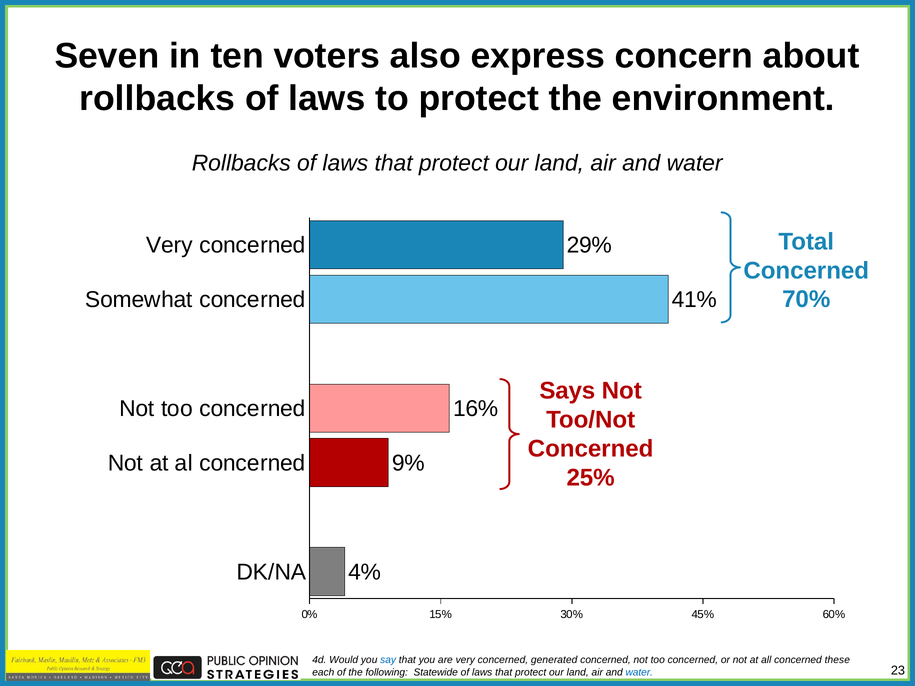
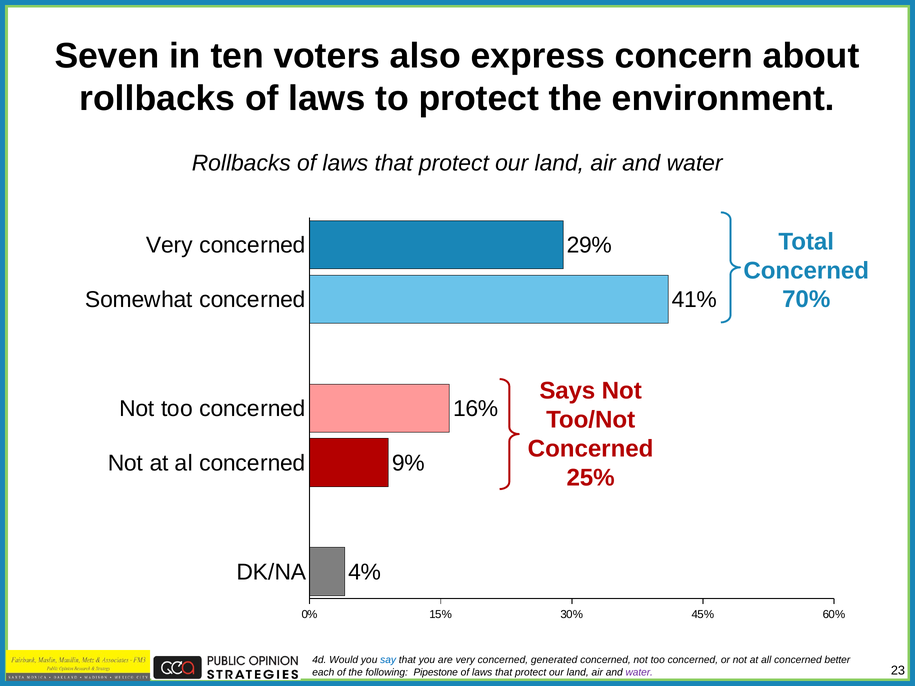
these: these -> better (837, 660)
Statewide: Statewide -> Pipestone (436, 673)
water colour: blue -> purple (639, 673)
